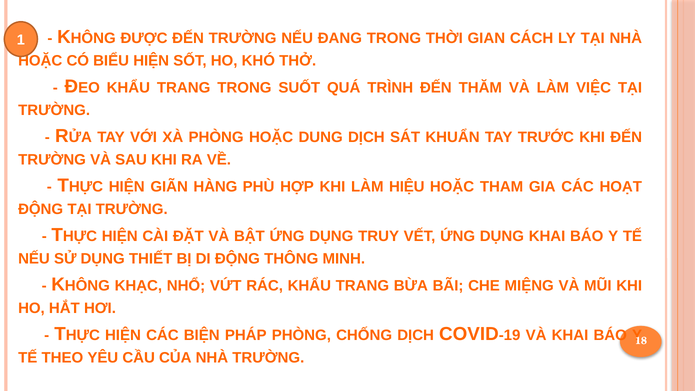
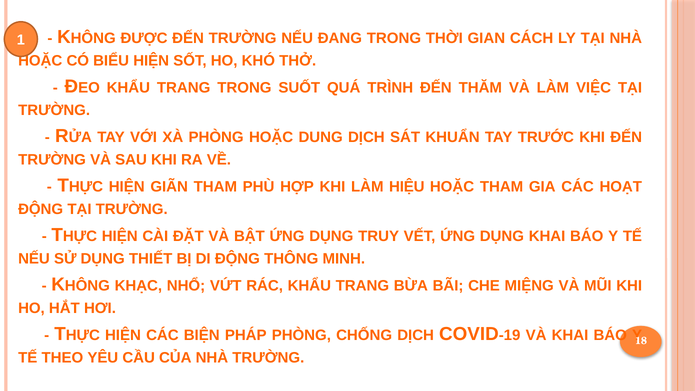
GIÃN HÀNG: HÀNG -> THAM (215, 187)
